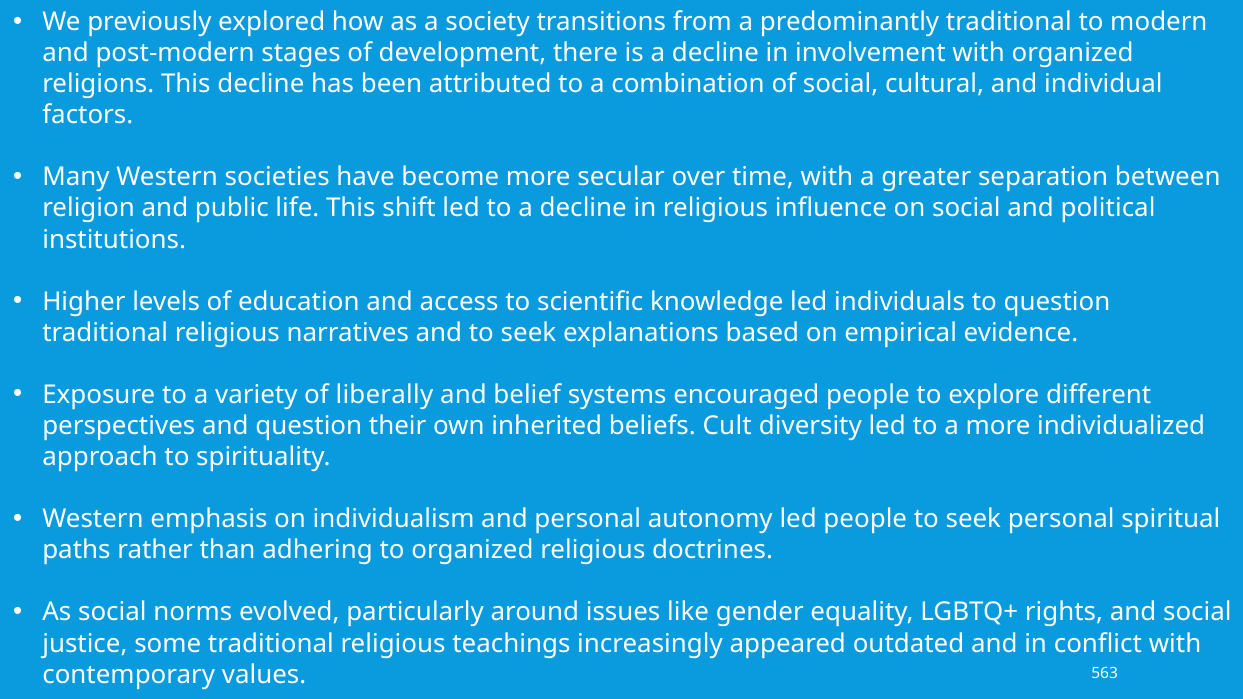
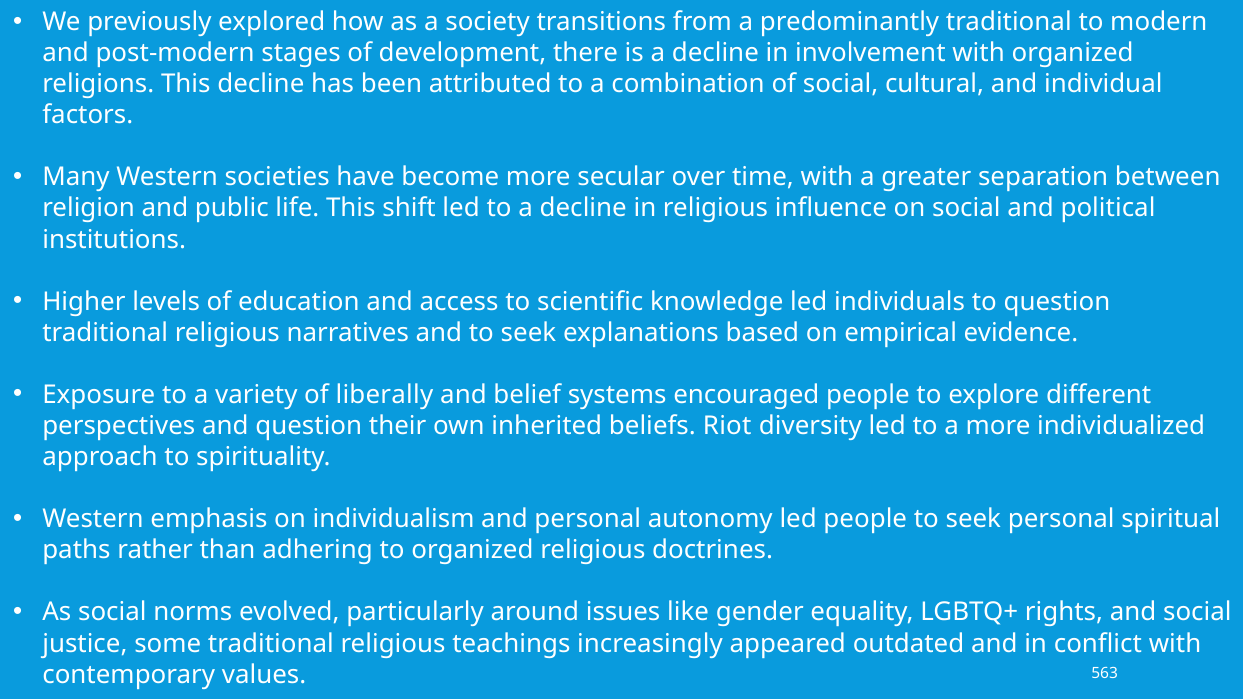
Cult: Cult -> Riot (727, 426)
